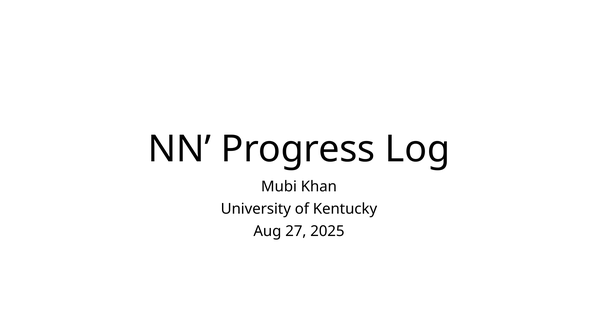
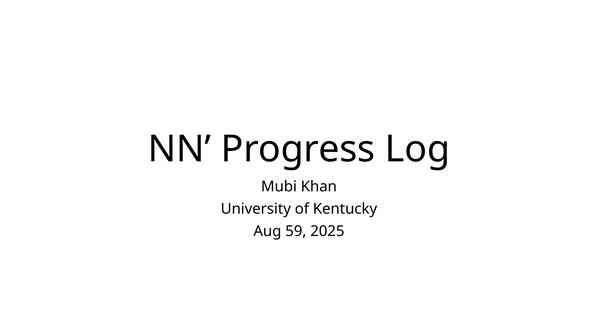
27: 27 -> 59 (296, 232)
